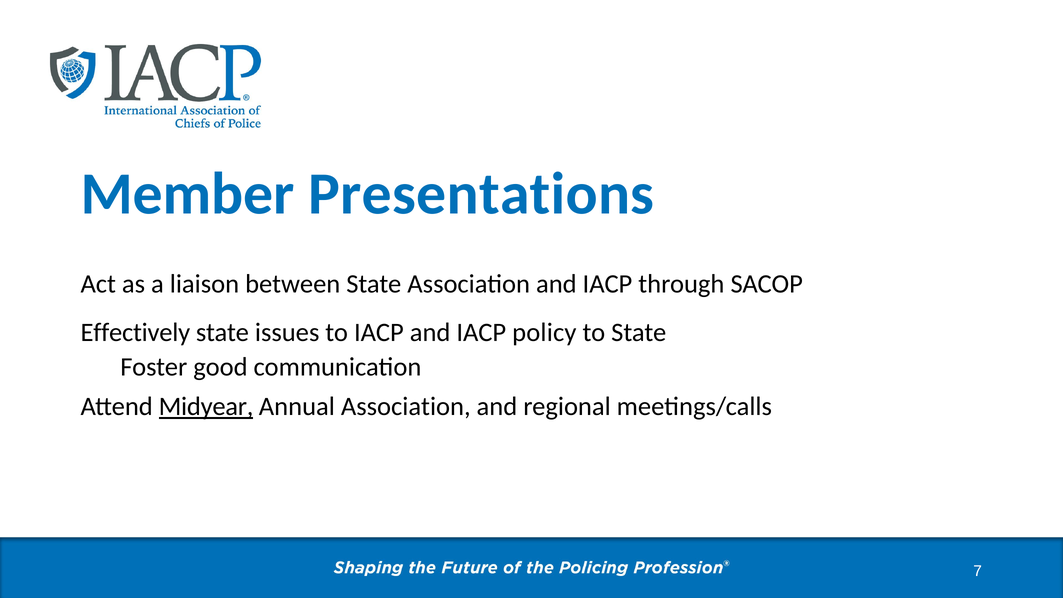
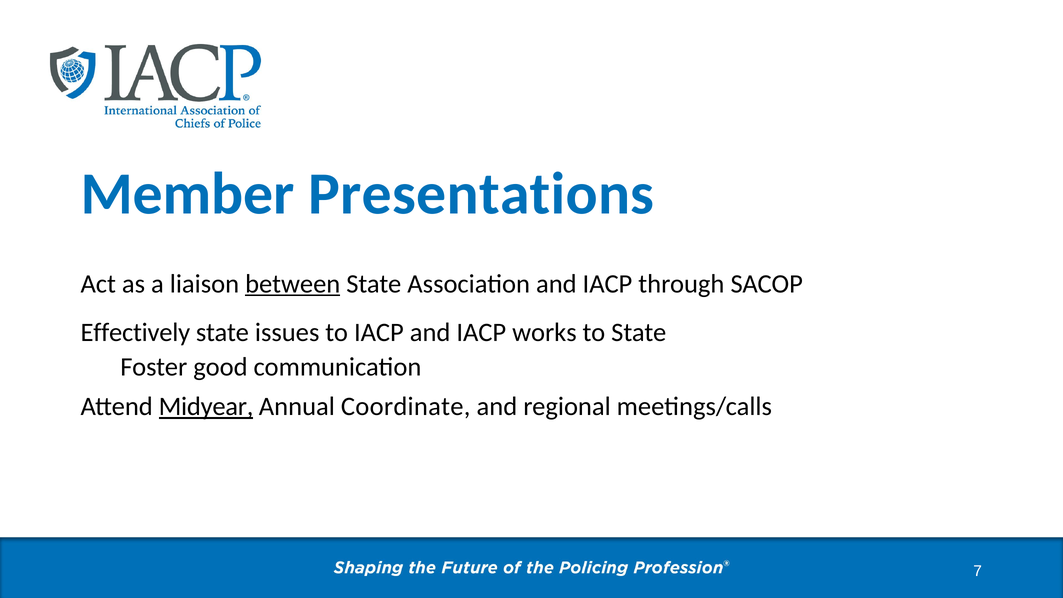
between underline: none -> present (293, 284)
policy: policy -> works (544, 333)
Annual Association: Association -> Coordinate (406, 407)
